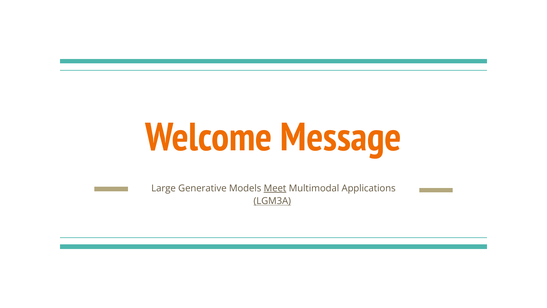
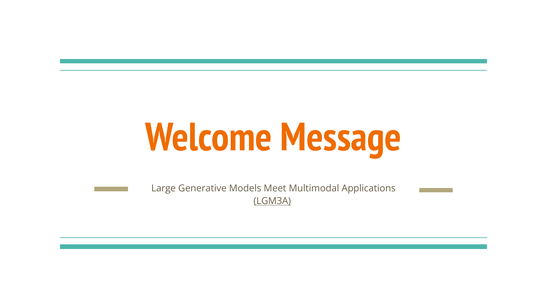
Meet underline: present -> none (275, 188)
